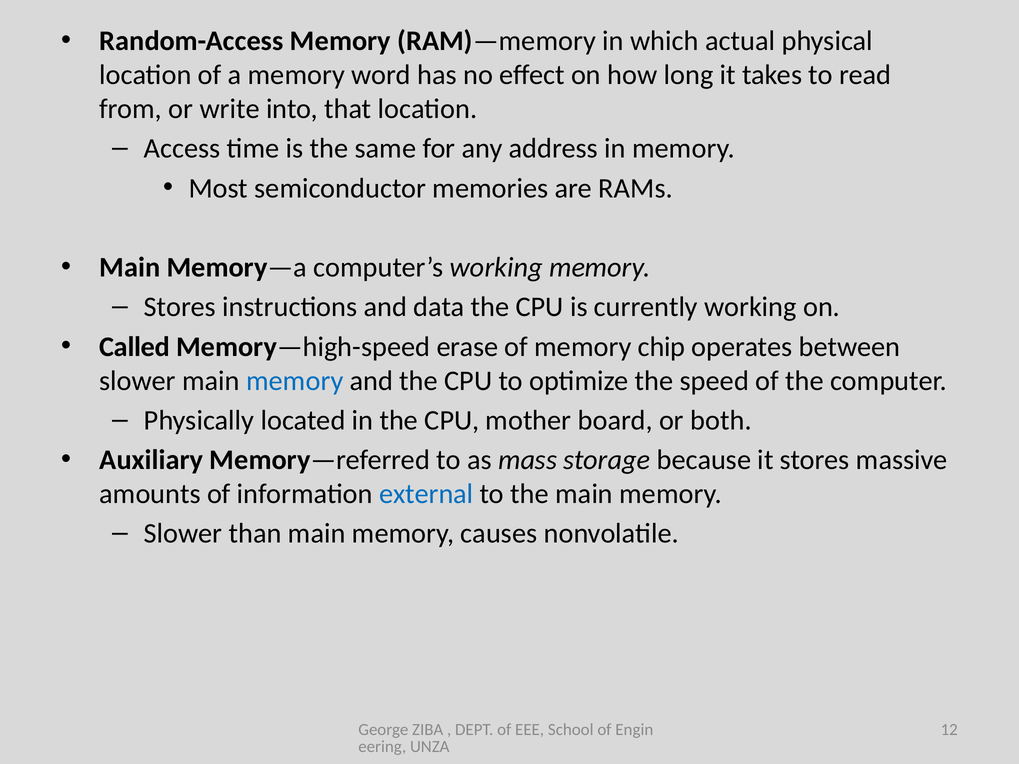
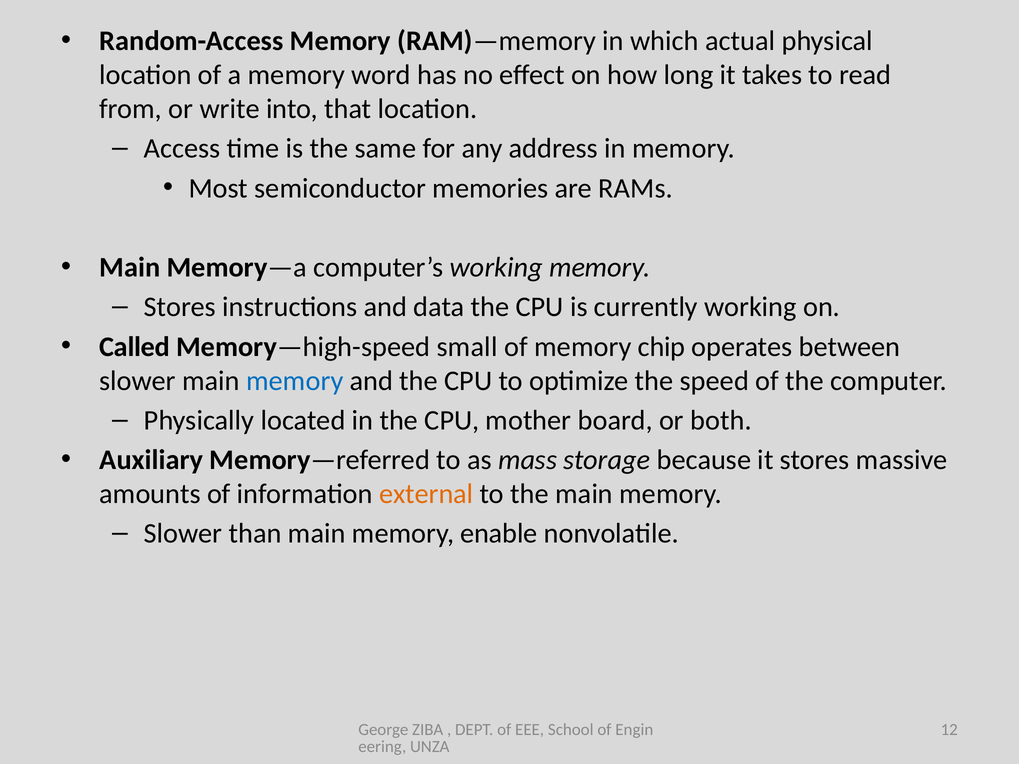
erase: erase -> small (467, 347)
external colour: blue -> orange (426, 494)
causes: causes -> enable (499, 534)
